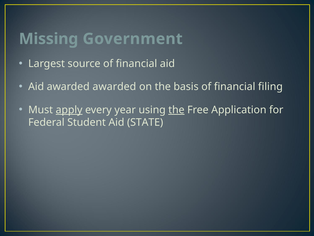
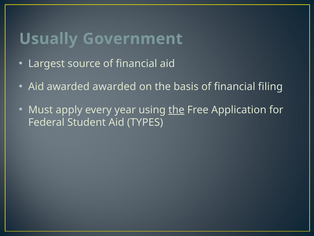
Missing: Missing -> Usually (48, 39)
apply underline: present -> none (69, 110)
STATE: STATE -> TYPES (145, 122)
